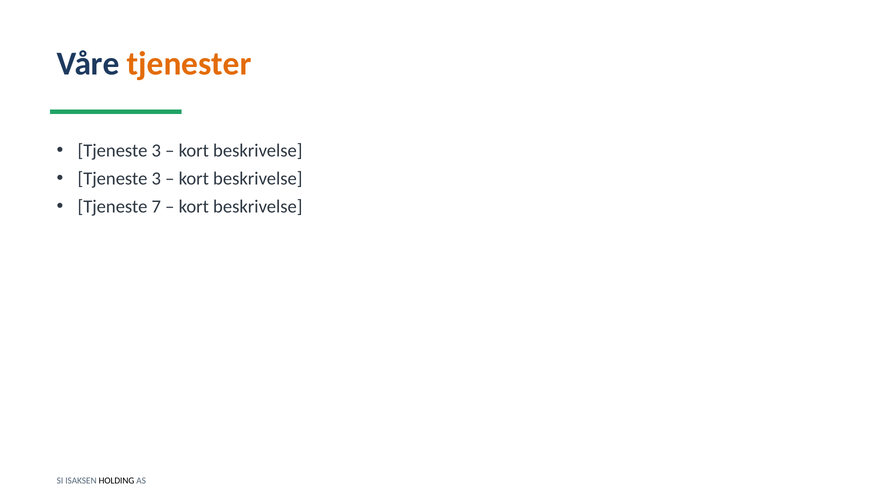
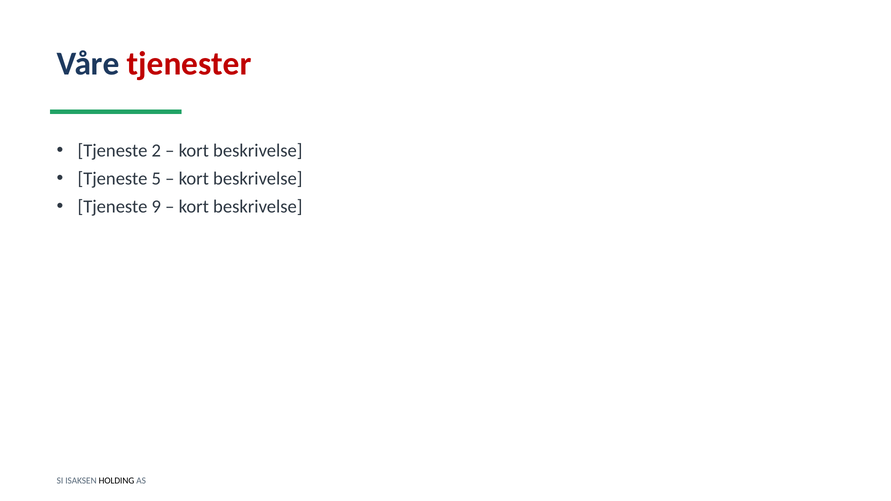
tjenester colour: orange -> red (189, 64)
3: 3 -> 2 (156, 151)
3: 3 -> 5 (156, 179)
7: 7 -> 9 (156, 207)
